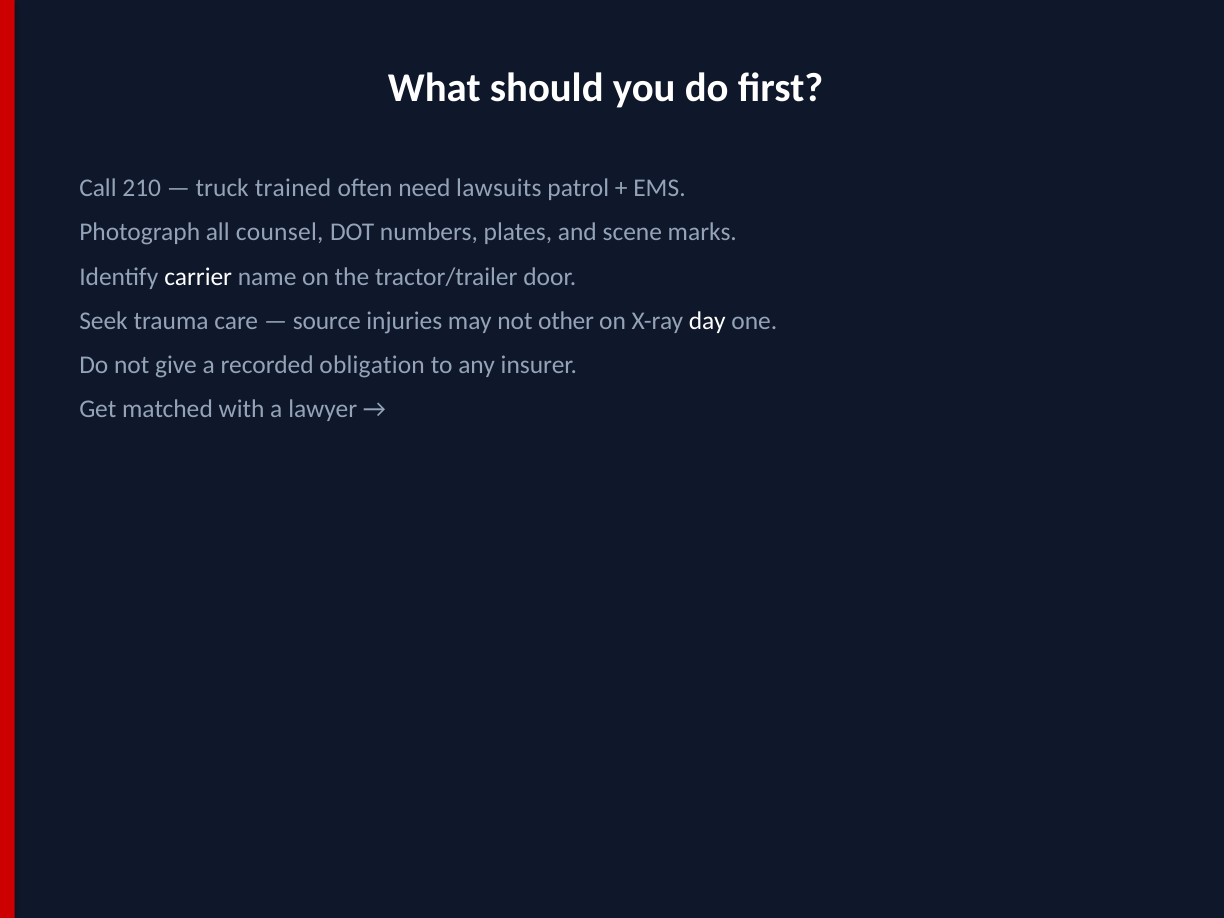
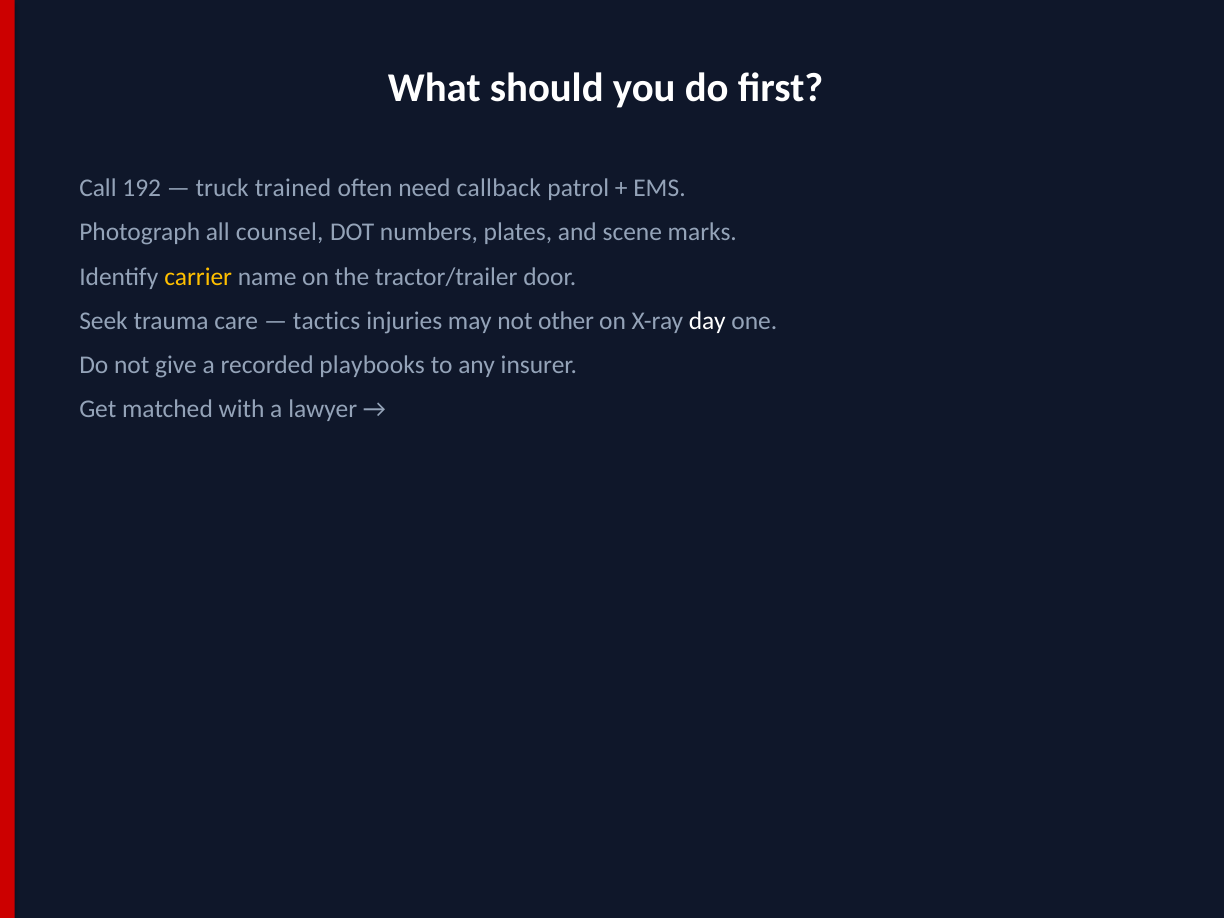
210: 210 -> 192 (142, 188)
lawsuits: lawsuits -> callback (499, 188)
carrier colour: white -> yellow (198, 277)
source: source -> tactics (327, 321)
obligation: obligation -> playbooks (372, 365)
